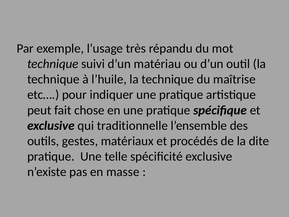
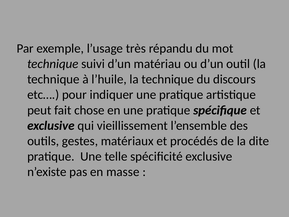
maîtrise: maîtrise -> discours (234, 79)
traditionnelle: traditionnelle -> vieillissement (132, 125)
